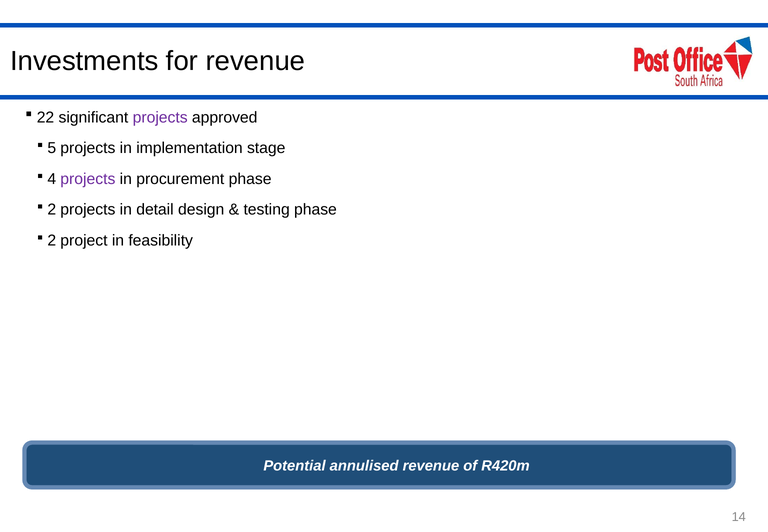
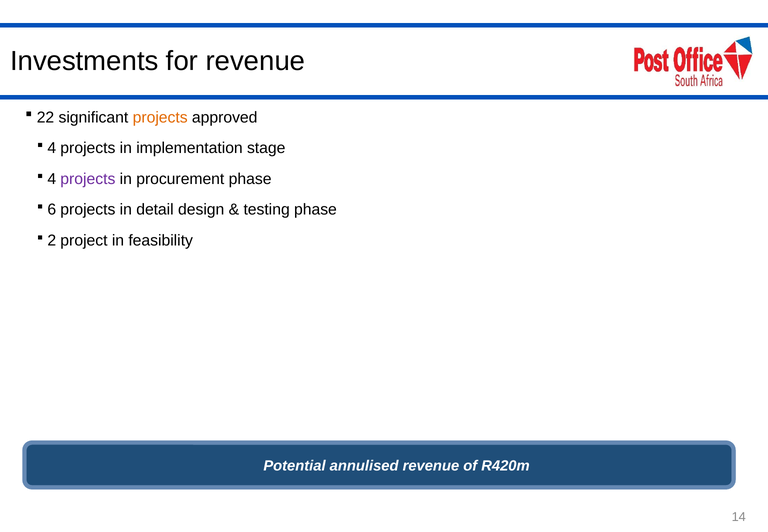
projects colour: purple -> orange (160, 117)
5: 5 -> 4 (52, 148)
2: 2 -> 6 (52, 209)
